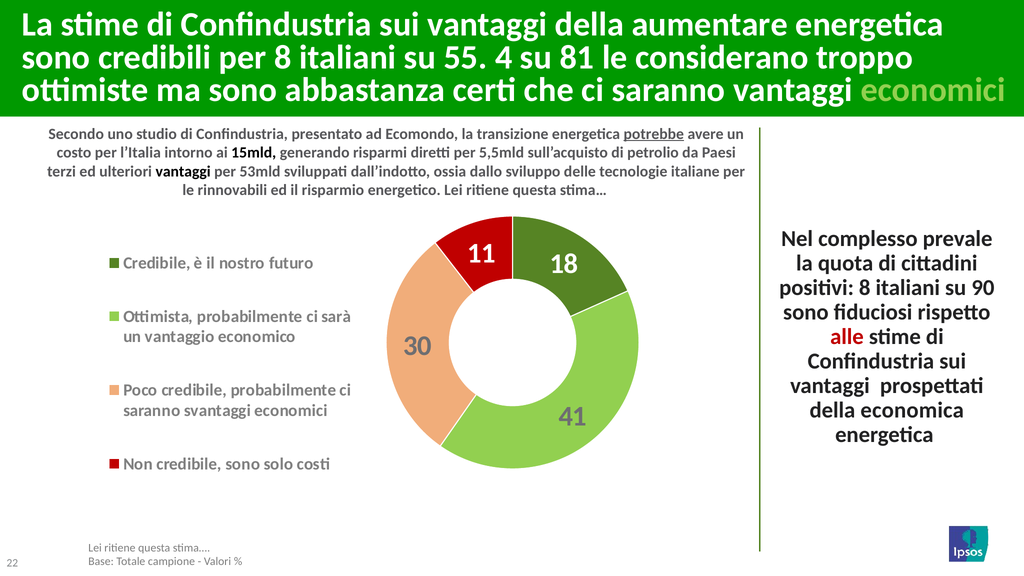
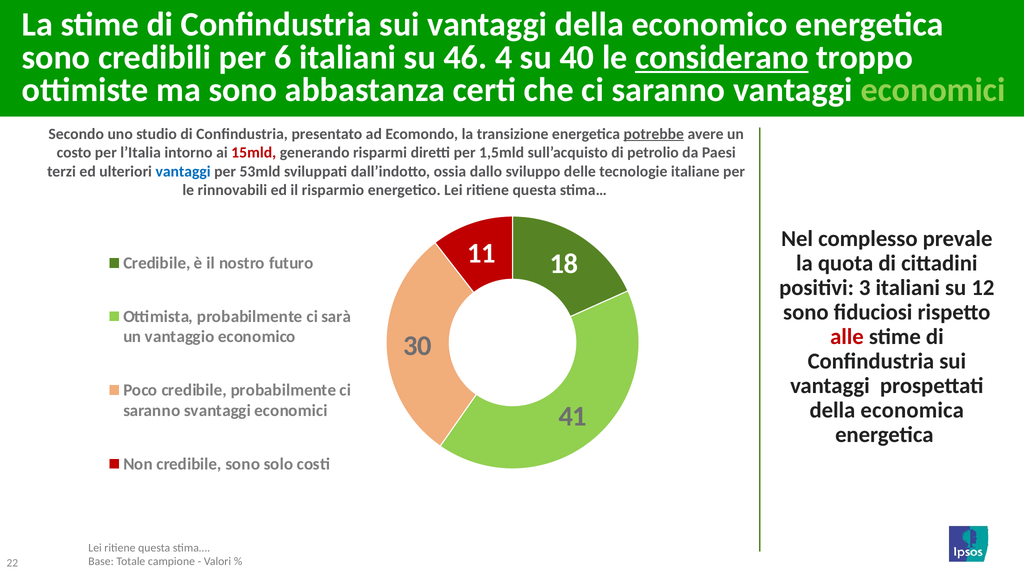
della aumentare: aumentare -> economico (710, 25)
per 8: 8 -> 6 (283, 57)
55: 55 -> 46 (465, 57)
81: 81 -> 40 (577, 57)
considerano underline: none -> present (722, 57)
15mld colour: black -> red (254, 153)
5,5mld: 5,5mld -> 1,5mld (502, 153)
vantaggi colour: black -> blue (183, 171)
positivi 8: 8 -> 3 (865, 288)
90: 90 -> 12 (983, 288)
